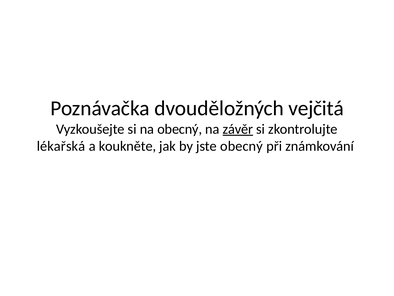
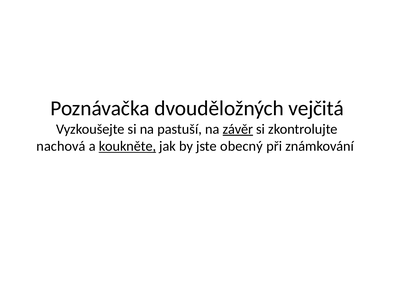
na obecný: obecný -> pastuší (180, 129)
lékařská: lékařská -> nachová (61, 146)
koukněte underline: none -> present (127, 146)
